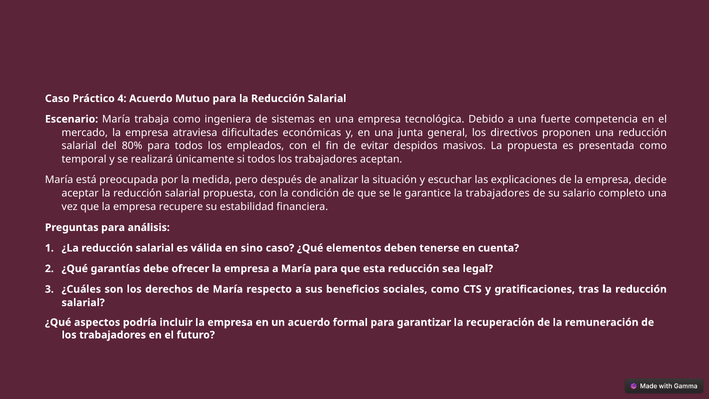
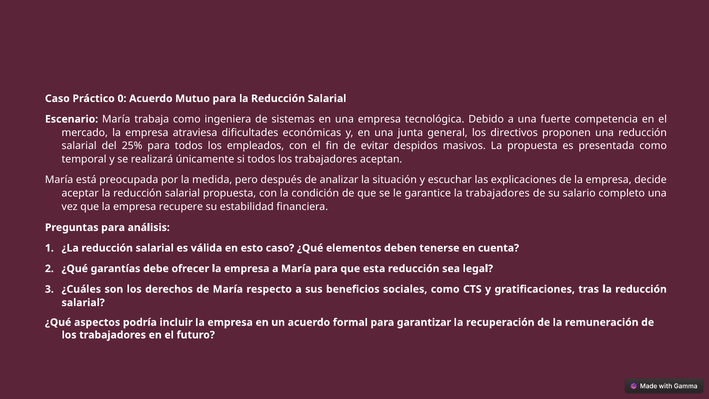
4: 4 -> 0 (122, 99)
80%: 80% -> 25% (132, 146)
sino: sino -> esto (252, 248)
